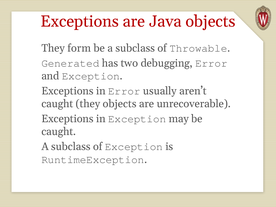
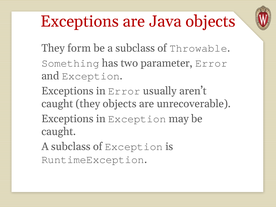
Generated: Generated -> Something (70, 63)
debugging: debugging -> parameter (167, 63)
